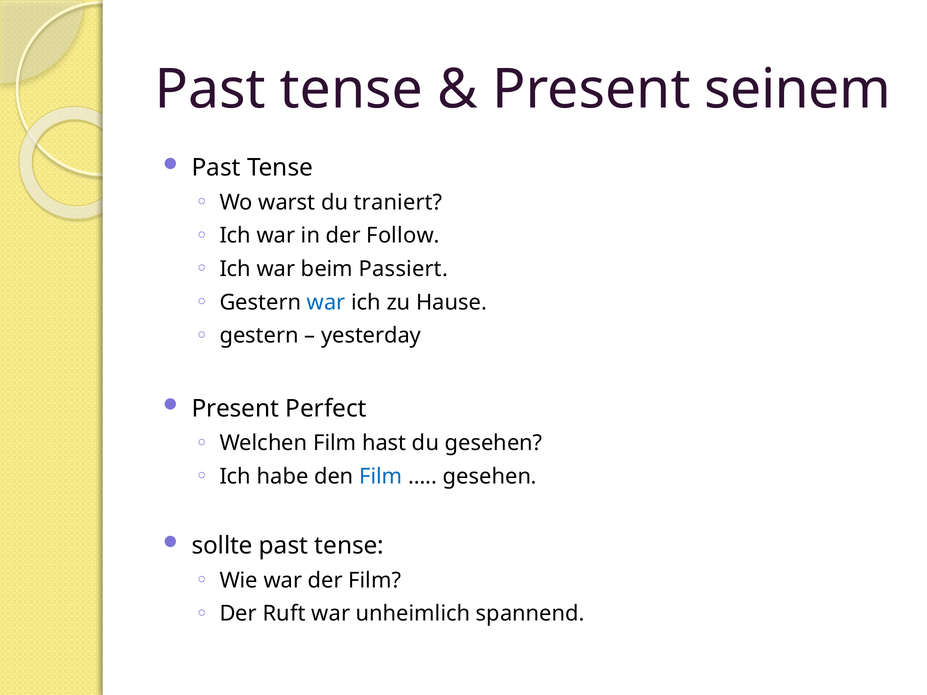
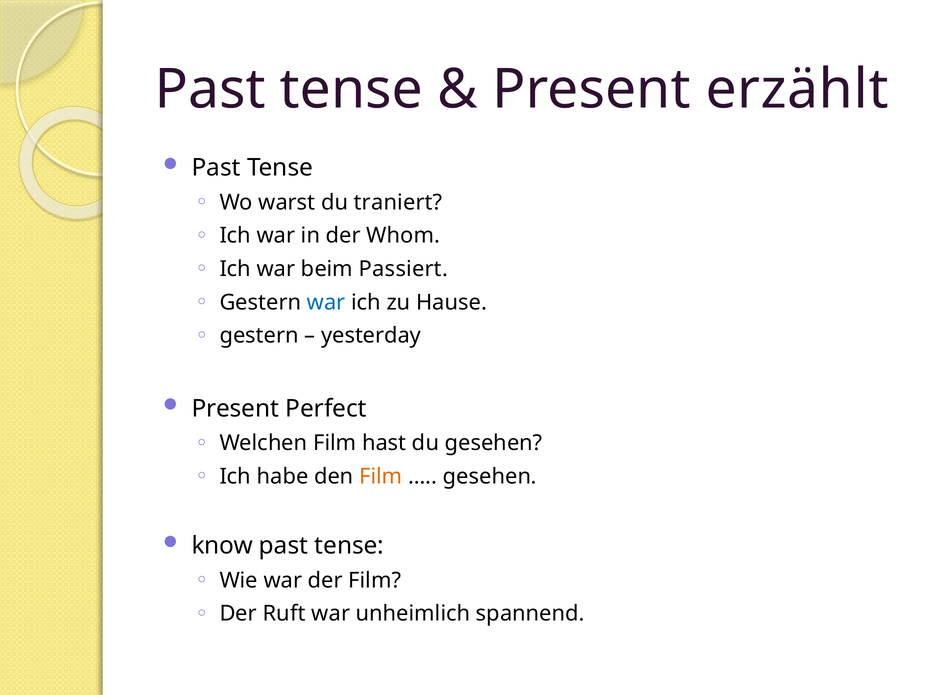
seinem: seinem -> erzählt (797, 90)
Follow: Follow -> Whom (403, 236)
Film colour: blue -> orange (381, 477)
sollte: sollte -> know (222, 546)
